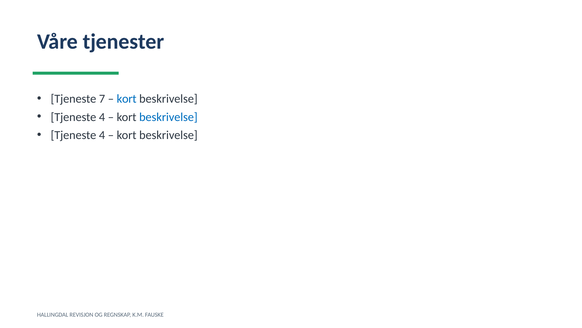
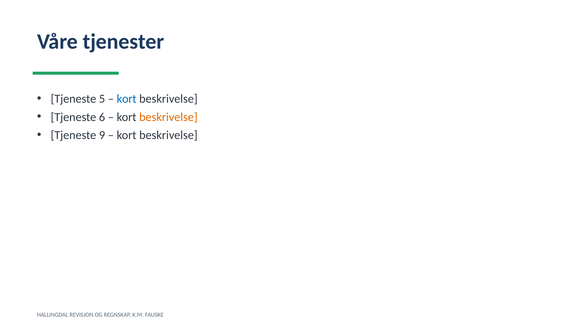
7: 7 -> 5 (102, 99)
4: 4 -> 6 (102, 117)
beskrivelse colour: blue -> orange (168, 117)
4: 4 -> 9 (102, 135)
